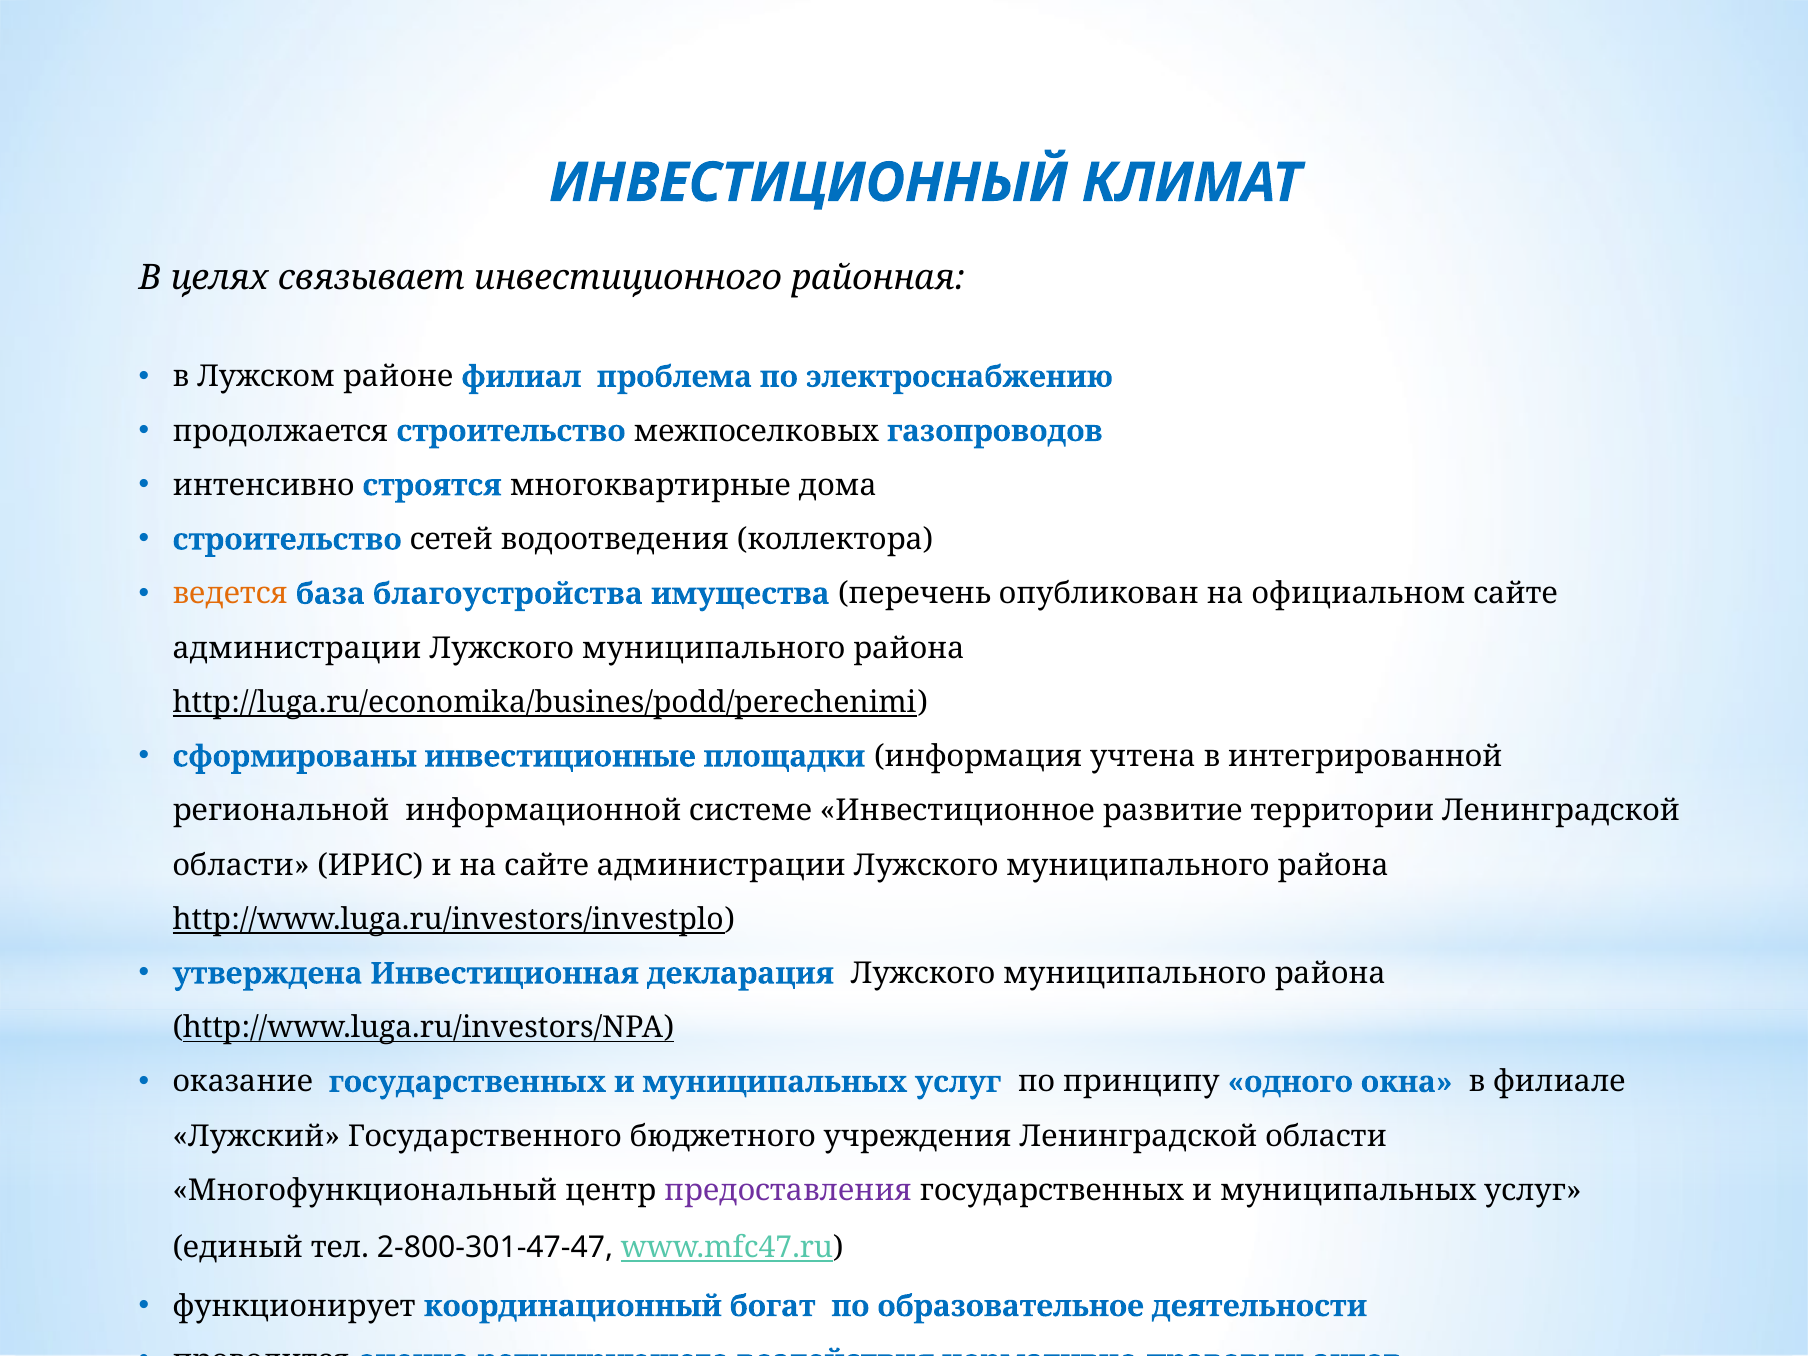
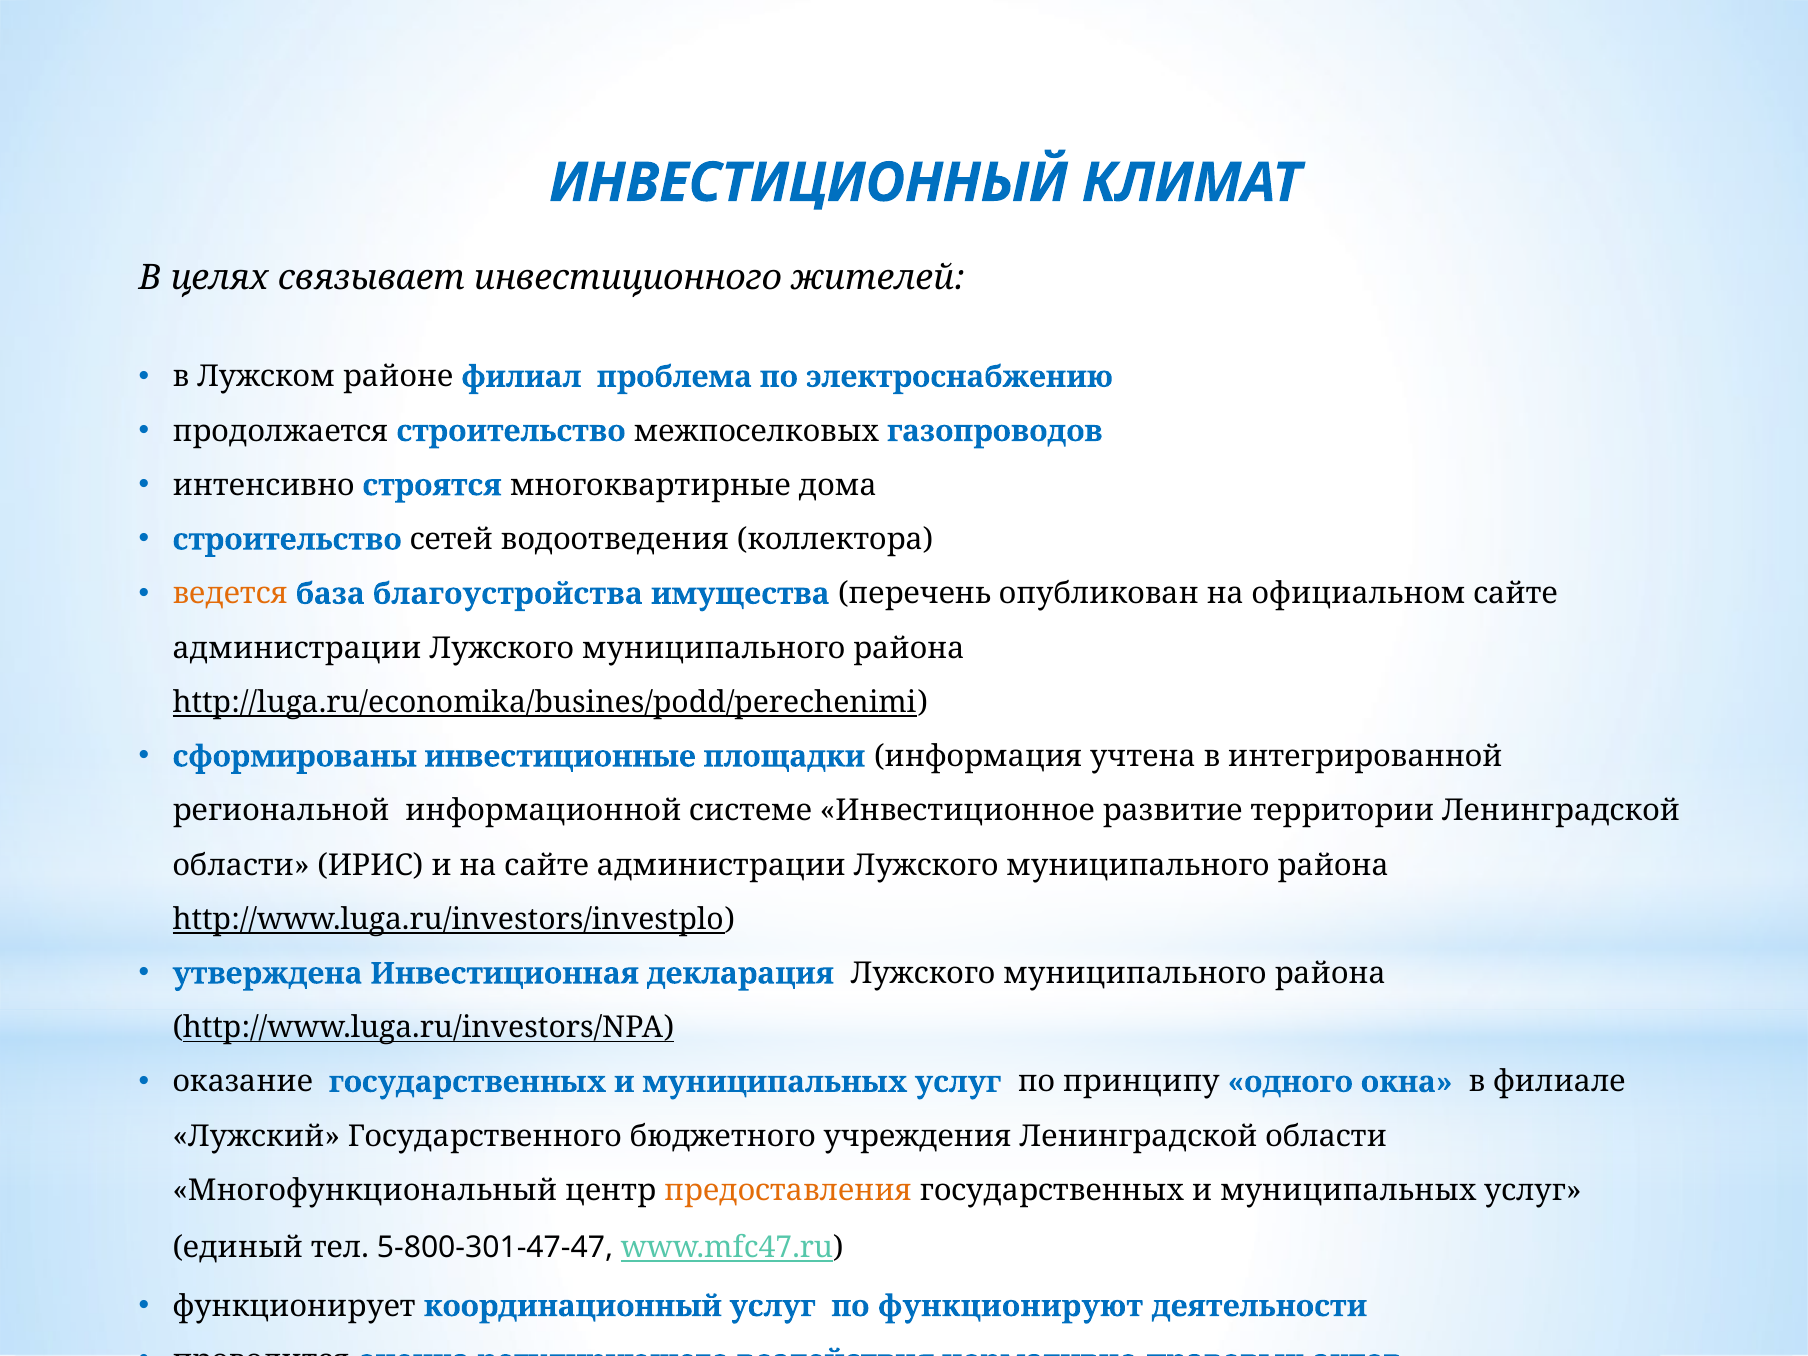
районная: районная -> жителей (878, 278)
предоставления colour: purple -> orange (788, 1191)
2-800-301-47-47: 2-800-301-47-47 -> 5-800-301-47-47 (495, 1247)
координационный богат: богат -> услуг (773, 1306)
образовательное: образовательное -> функционируют (1011, 1306)
